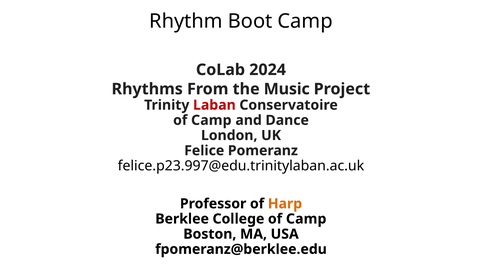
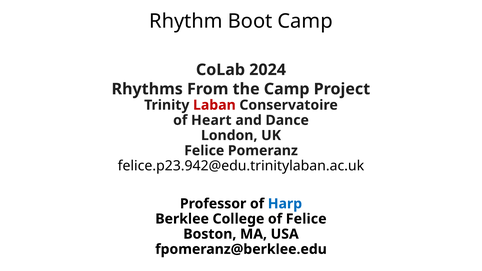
the Music: Music -> Camp (287, 89)
Camp: Camp -> Heart (211, 120)
felice.p23.997@edu.trinitylaban.ac.uk: felice.p23.997@edu.trinitylaban.ac.uk -> felice.p23.942@edu.trinitylaban.ac.uk (241, 166)
Harp colour: orange -> blue (285, 204)
College of Camp: Camp -> Felice (306, 219)
